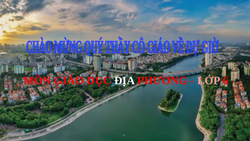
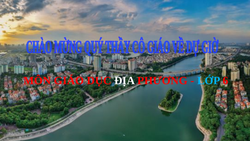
LỚP colour: pink -> light blue (209, 80)
